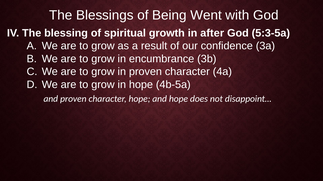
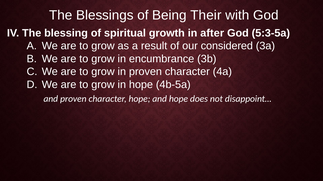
Went: Went -> Their (206, 15)
confidence: confidence -> considered (227, 46)
